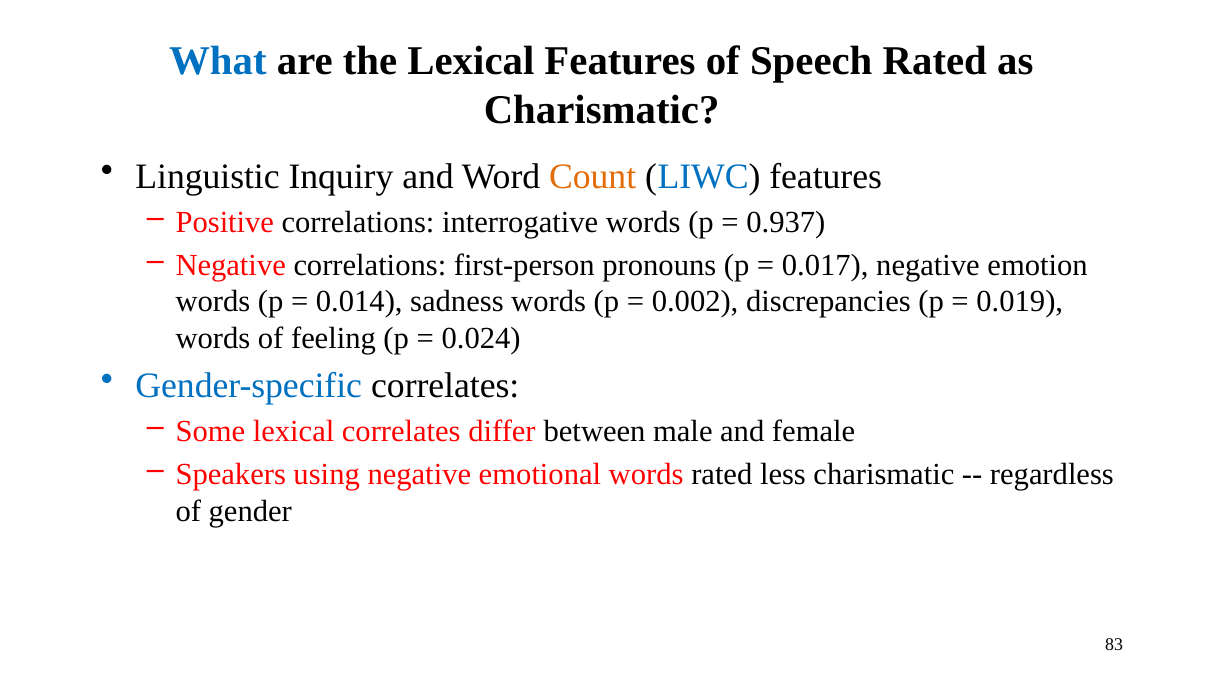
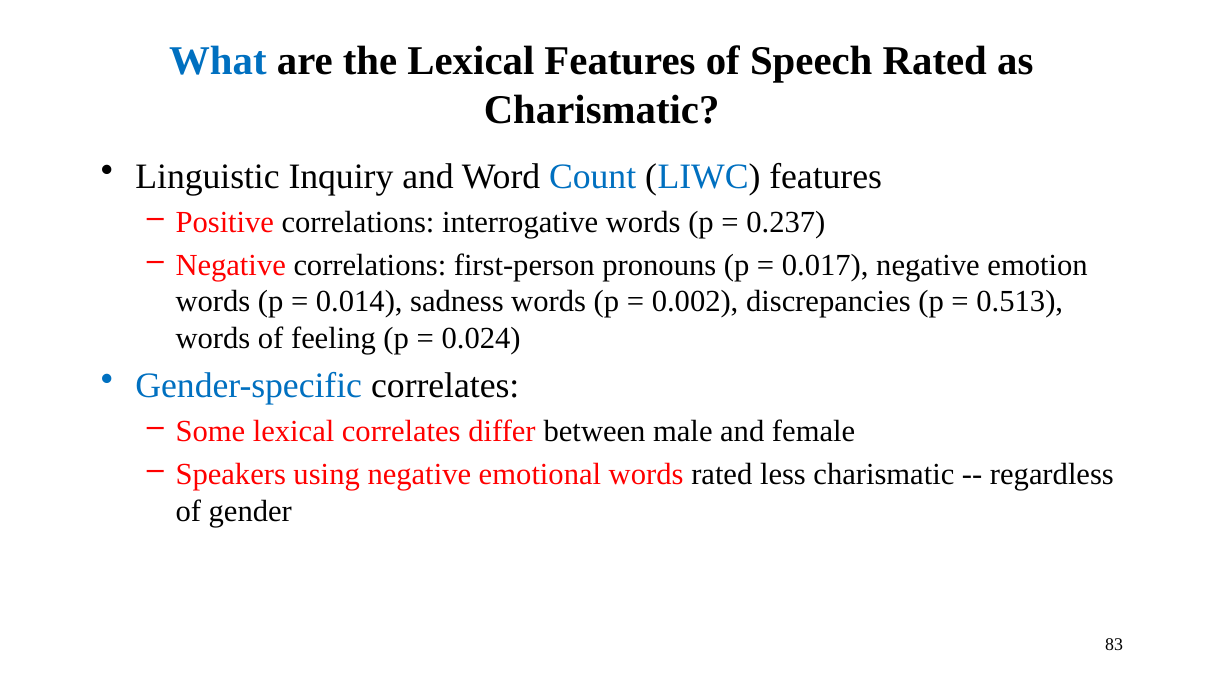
Count colour: orange -> blue (593, 176)
0.937: 0.937 -> 0.237 (786, 222)
0.019: 0.019 -> 0.513 (1020, 302)
